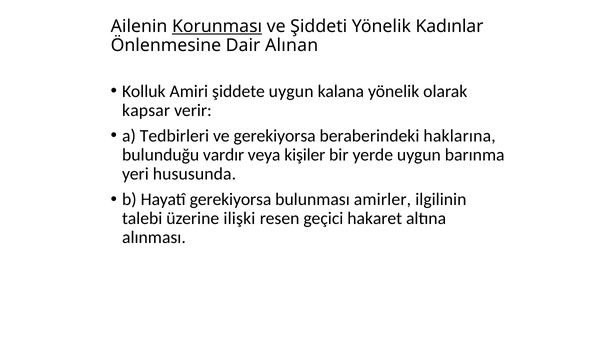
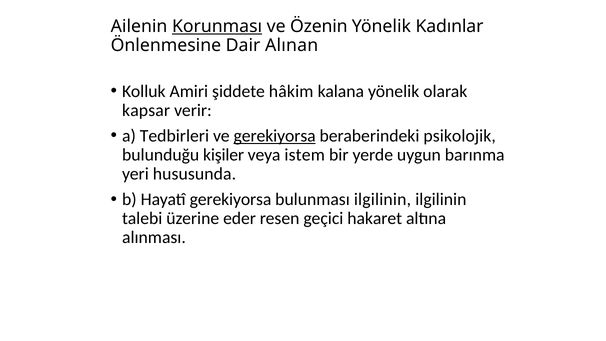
Şiddeti: Şiddeti -> Özenin (319, 26)
şiddete uygun: uygun -> hâkim (291, 91)
gerekiyorsa underline: none -> present (275, 136)
haklarına: haklarına -> psikolojik (460, 136)
vardır: vardır -> kişiler (224, 155)
kişiler: kişiler -> istem (305, 155)
bulunması amirler: amirler -> ilgilinin (382, 199)
ilişki: ilişki -> eder (240, 218)
